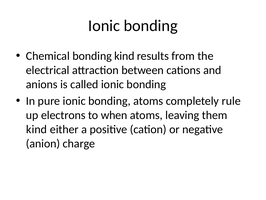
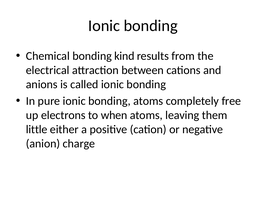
rule: rule -> free (231, 101)
kind: kind -> little (37, 129)
